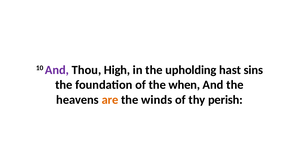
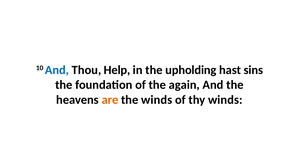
And colour: purple -> blue (57, 70)
High: High -> Help (117, 70)
when: when -> again (184, 85)
thy perish: perish -> winds (225, 100)
